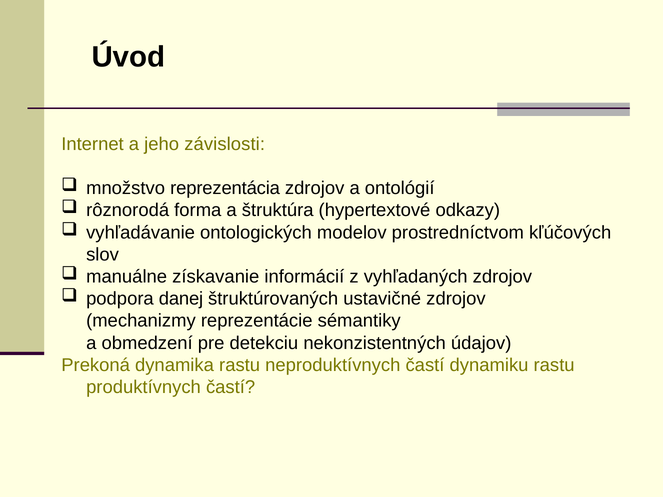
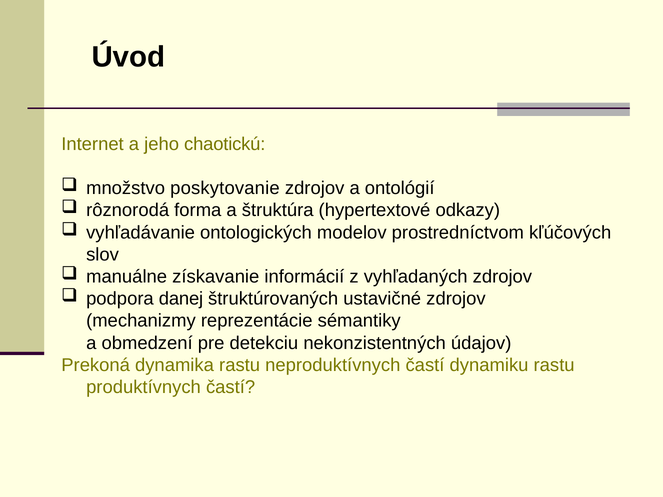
závislosti: závislosti -> chaotickú (225, 144)
reprezentácia: reprezentácia -> poskytovanie (225, 188)
